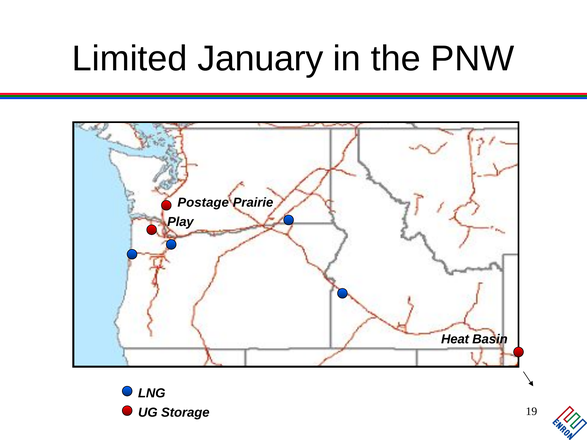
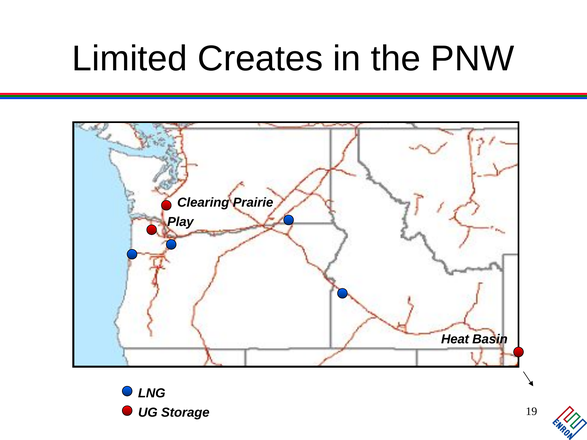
January: January -> Creates (260, 59)
Postage: Postage -> Clearing (203, 203)
